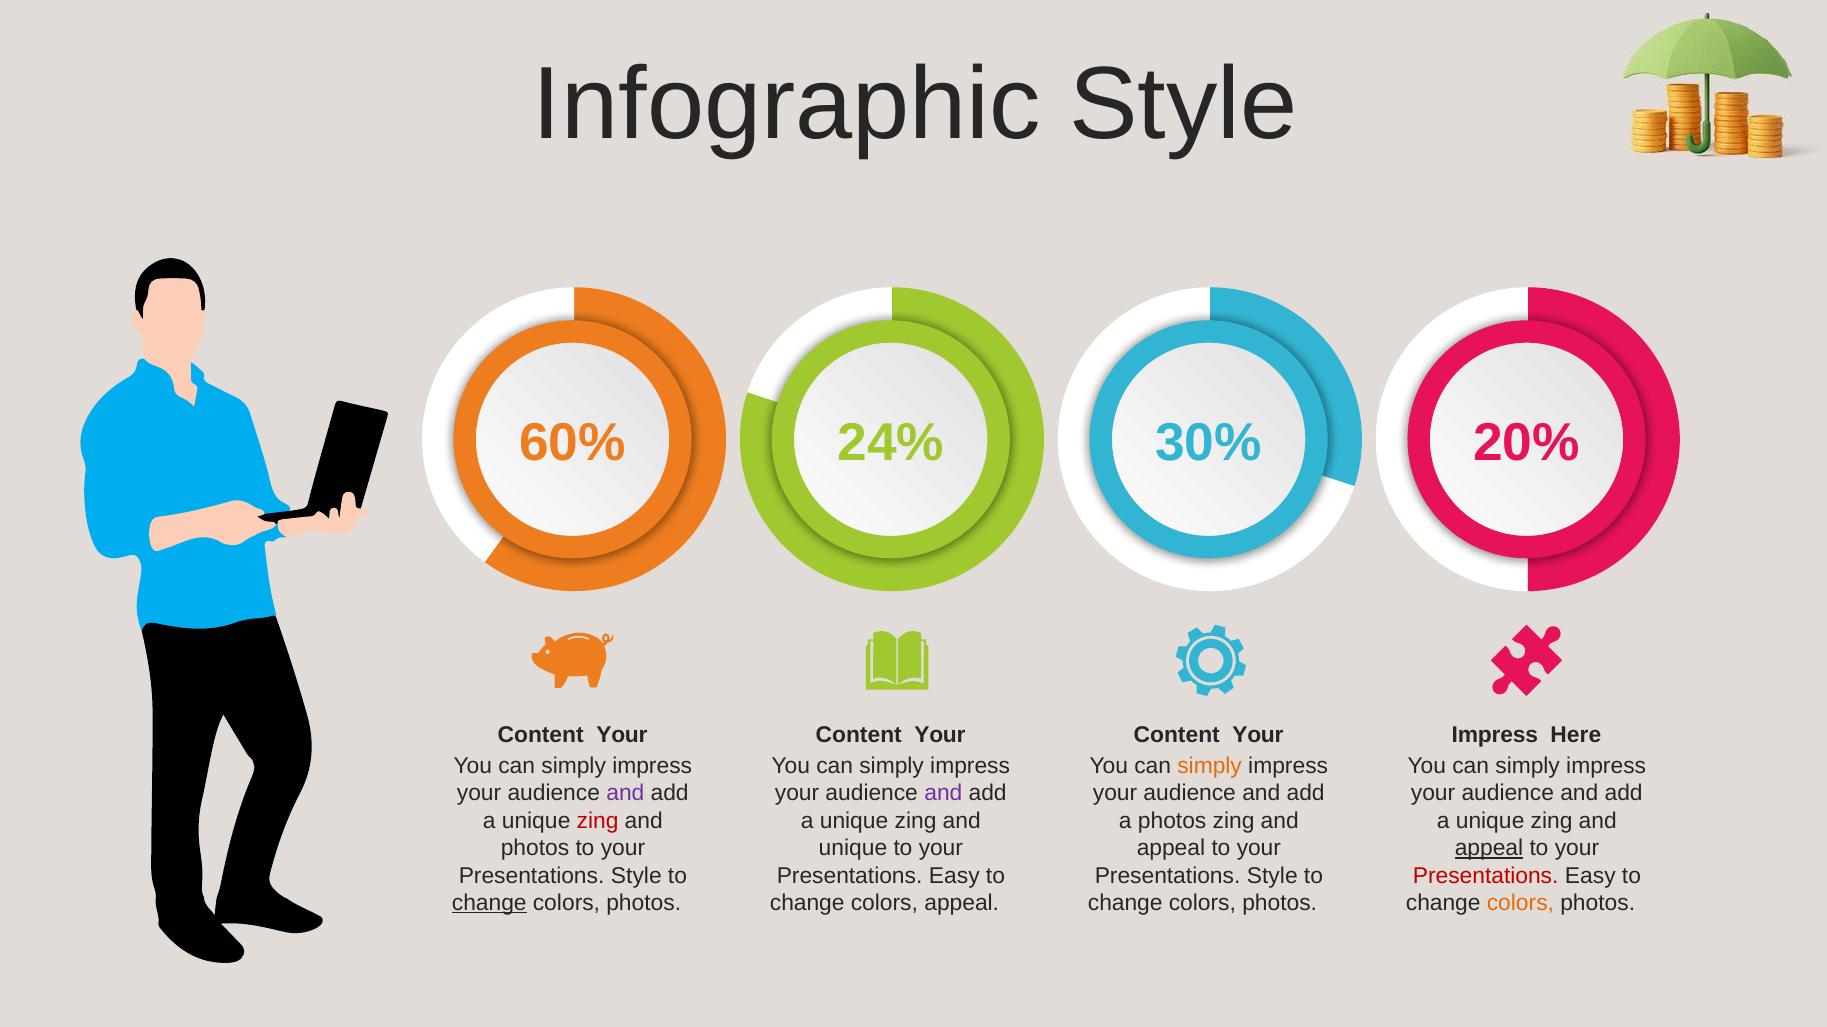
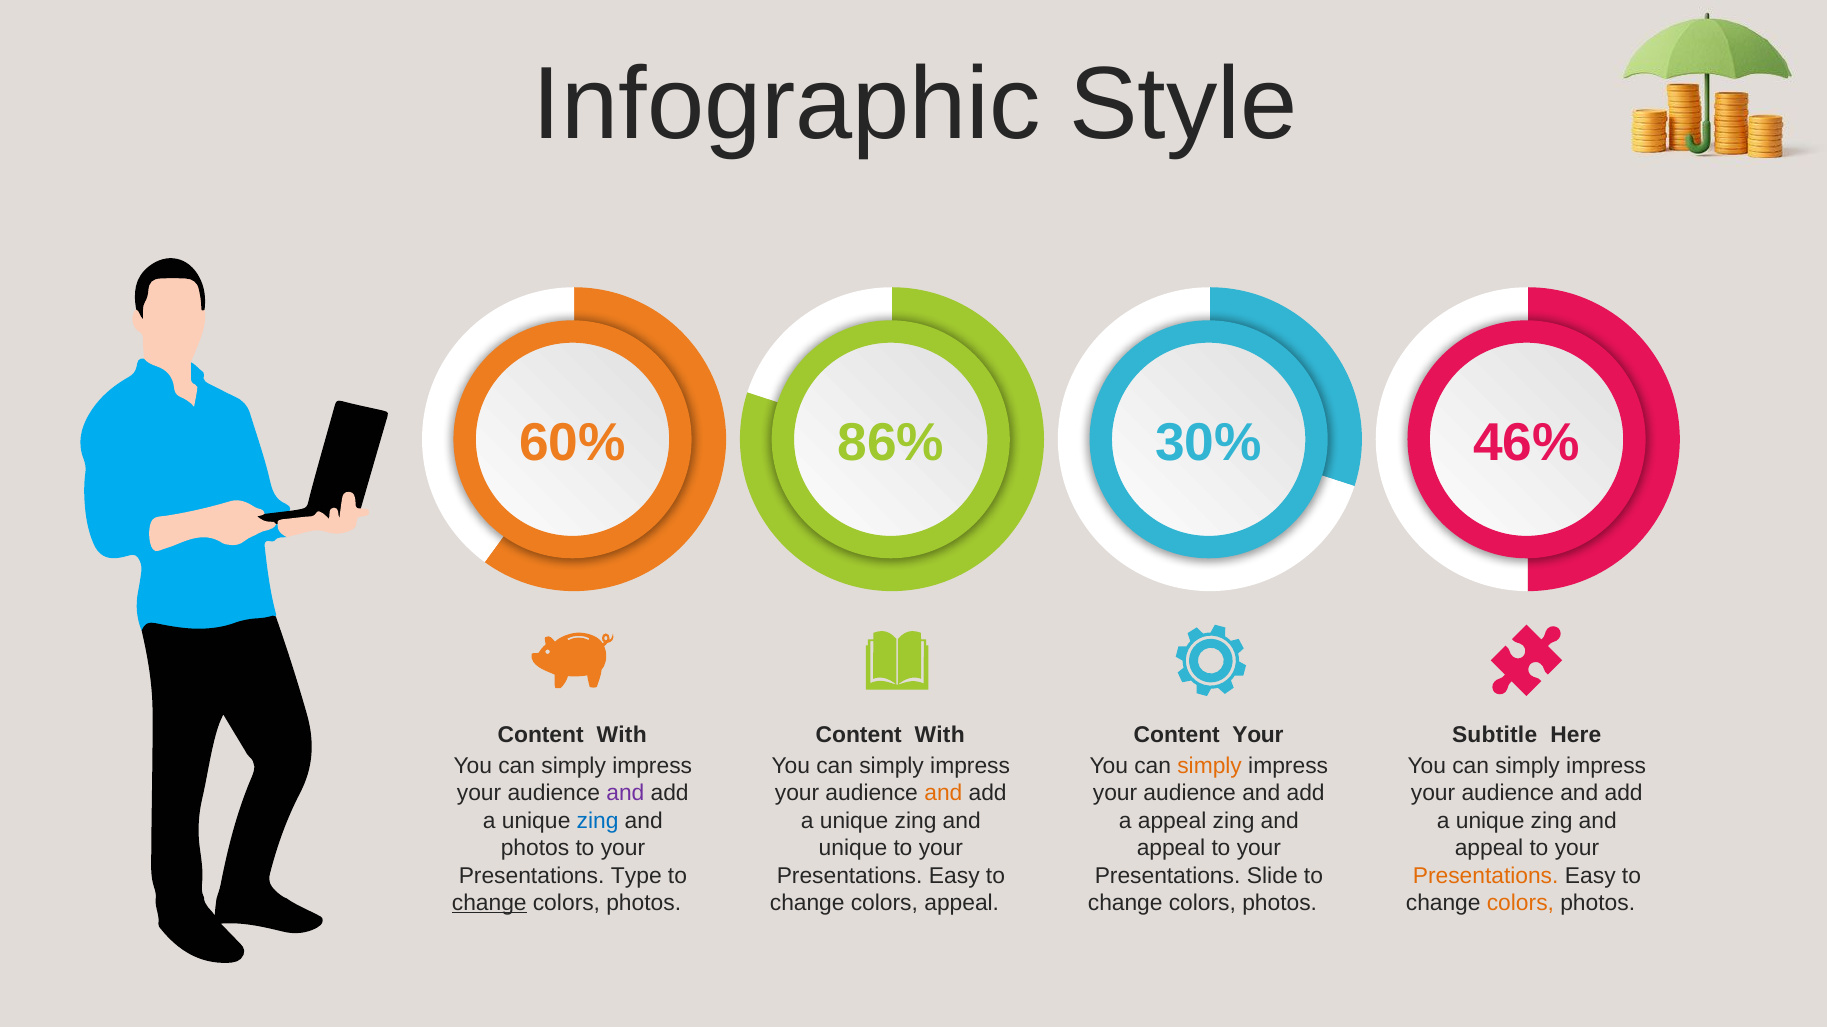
24%: 24% -> 86% (891, 443)
20%: 20% -> 46% (1527, 443)
Your: Your -> With (622, 735)
Your: Your -> With (940, 735)
Impress: Impress -> Subtitle (1495, 735)
and colour: purple -> orange (943, 794)
zing colour: red -> blue (598, 821)
a photos: photos -> appeal (1172, 821)
appeal underline: present -> none (1489, 849)
Style: Style -> Type (636, 876)
Style: Style -> Slide (1272, 876)
Presentations colour: red -> orange (1486, 876)
